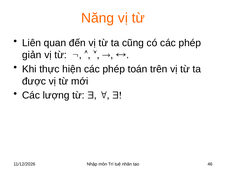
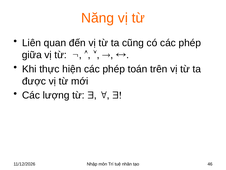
giản: giản -> giữa (32, 55)
